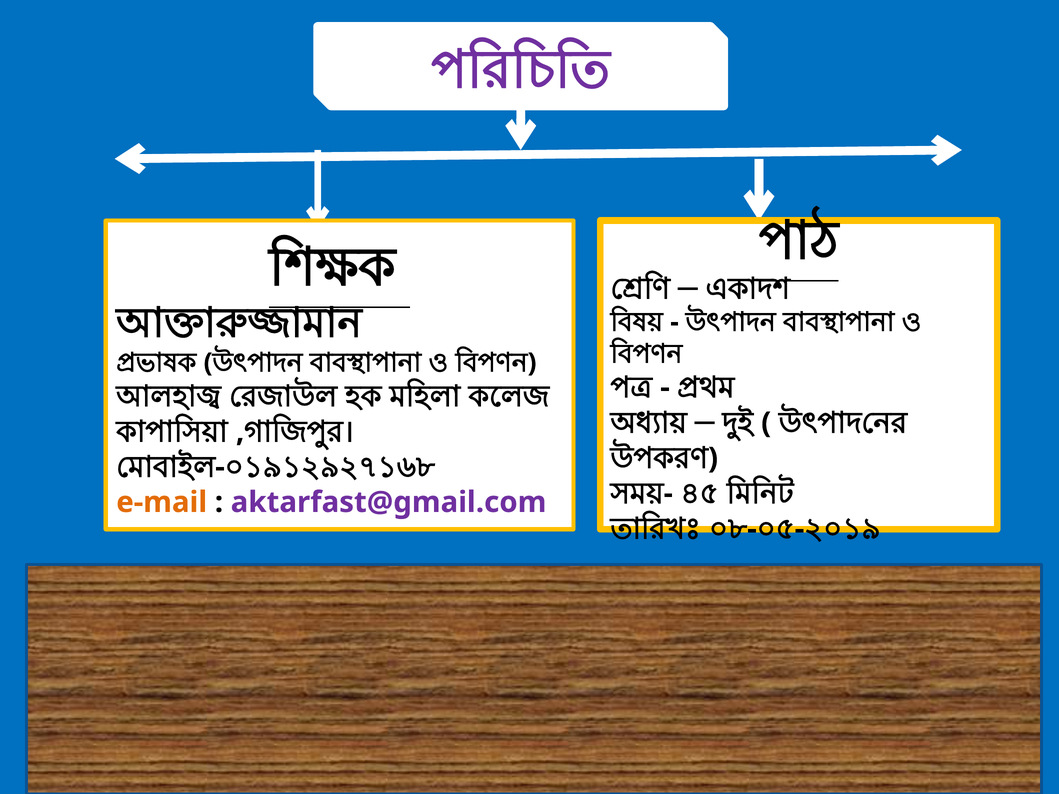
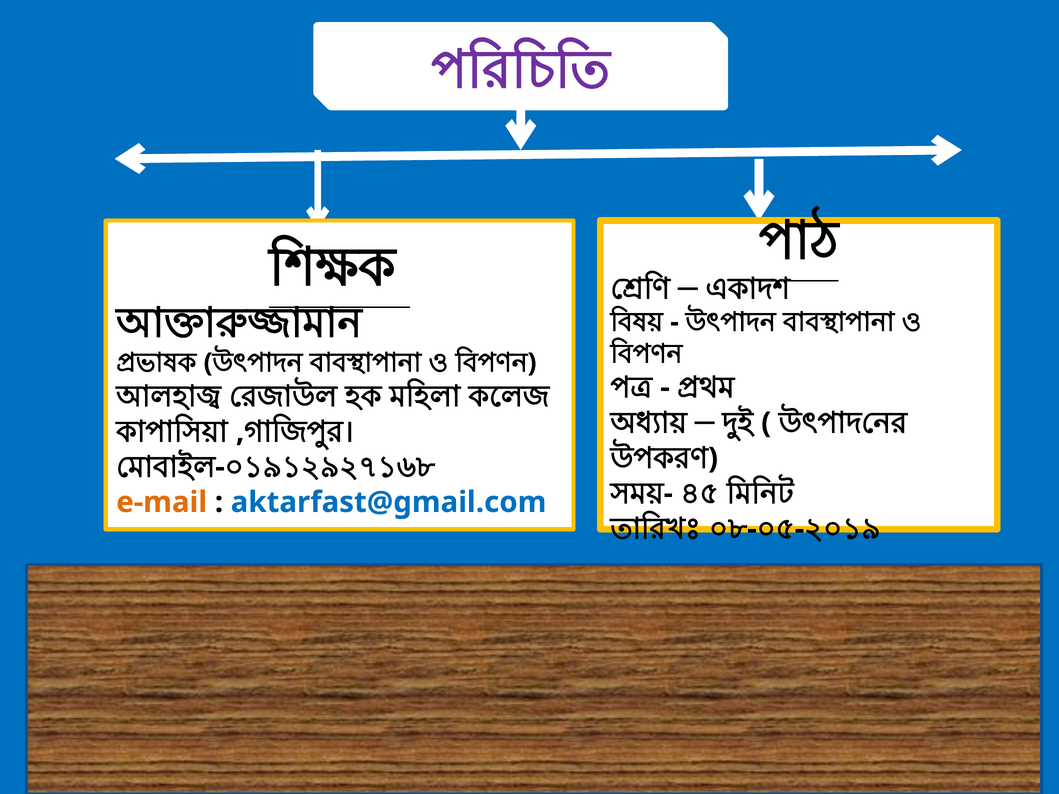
aktarfast@gmail.com colour: purple -> blue (389, 502)
